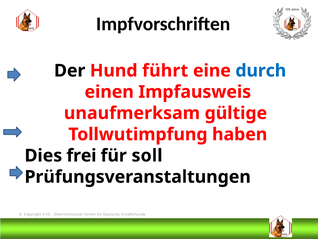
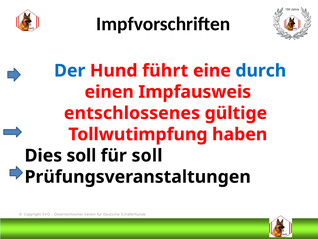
Der colour: black -> blue (70, 71)
unaufmerksam: unaufmerksam -> entschlossenes (132, 113)
Dies frei: frei -> soll (81, 155)
